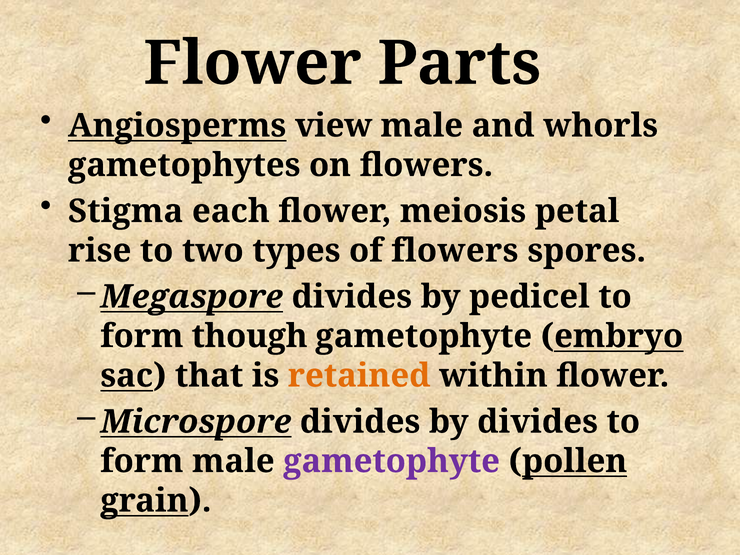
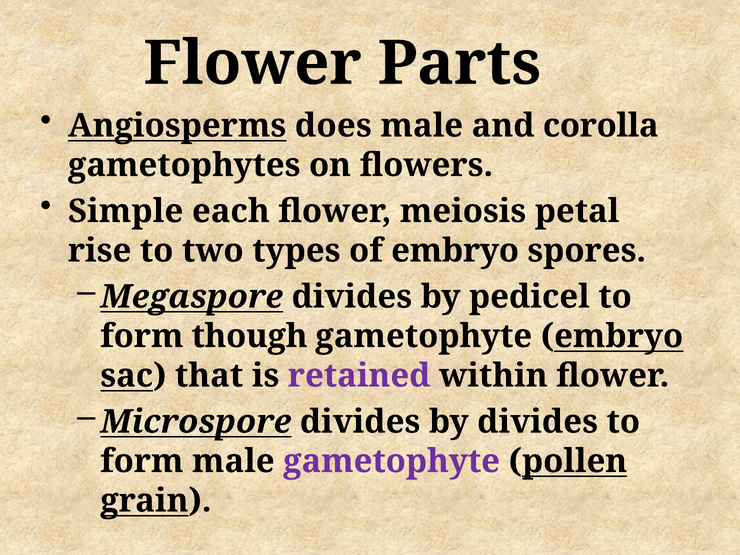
view: view -> does (333, 126)
whorls: whorls -> corolla (601, 126)
Stigma: Stigma -> Simple (126, 211)
of flowers: flowers -> embryo (455, 251)
retained colour: orange -> purple (359, 376)
